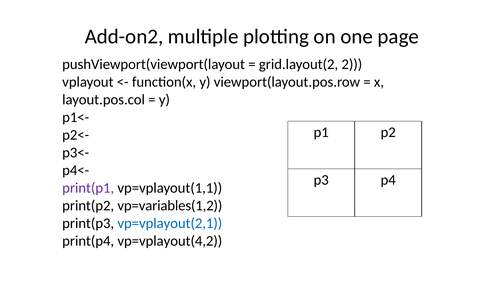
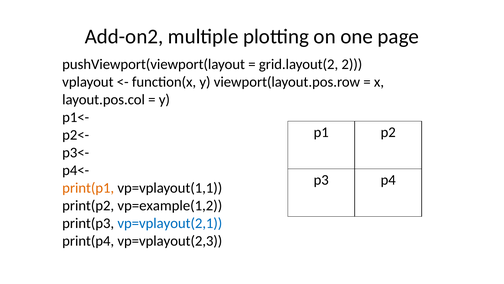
print(p1 colour: purple -> orange (88, 188)
vp=variables(1,2: vp=variables(1,2 -> vp=example(1,2 (170, 205)
vp=vplayout(4,2: vp=vplayout(4,2 -> vp=vplayout(2,3 (170, 241)
